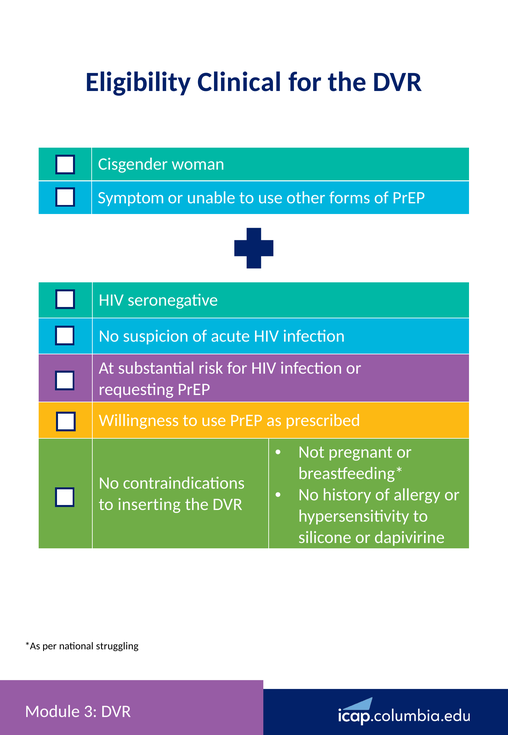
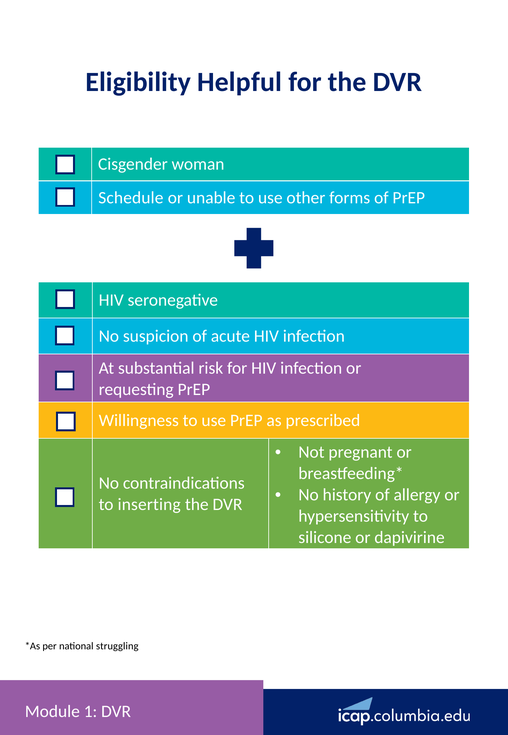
Clinical: Clinical -> Helpful (240, 82)
Symptom: Symptom -> Schedule (131, 198)
3: 3 -> 1 (90, 711)
